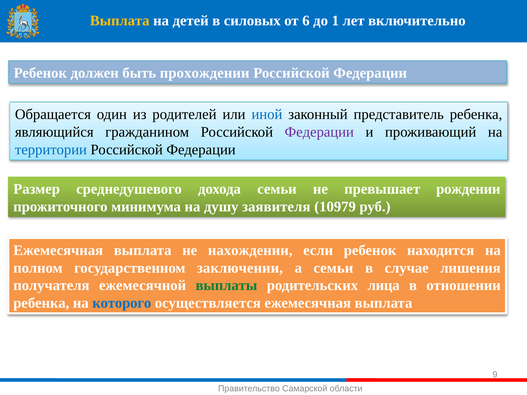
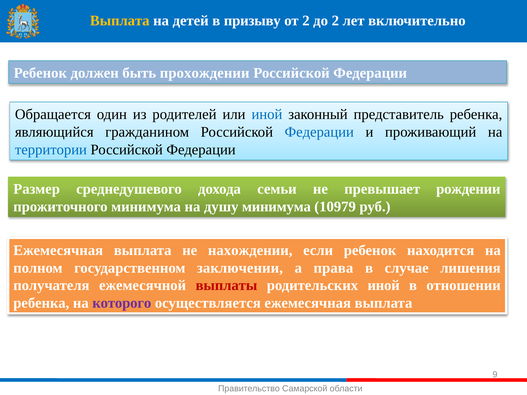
силовых: силовых -> призыву (252, 21)
от 6: 6 -> 2 (306, 21)
до 1: 1 -> 2 (335, 21)
Федерации colour: purple -> blue (319, 132)
душу заявителя: заявителя -> минимума (276, 207)
а семьи: семьи -> права (333, 268)
выплаты colour: green -> red (226, 286)
родительских лица: лица -> иной (384, 286)
которого colour: blue -> purple (122, 303)
